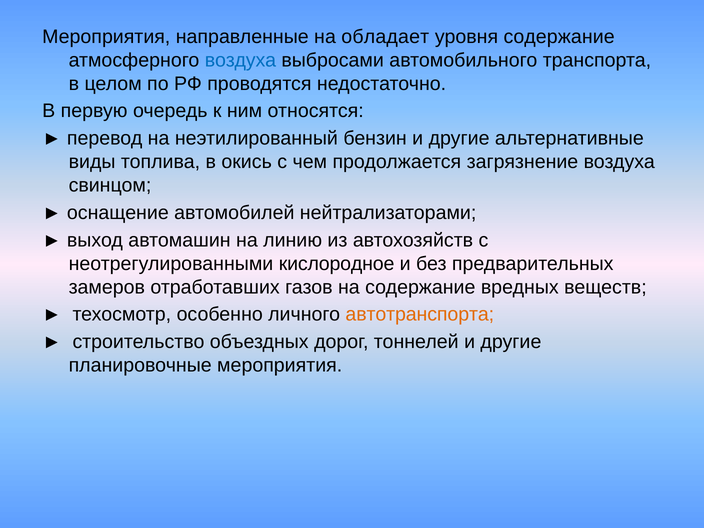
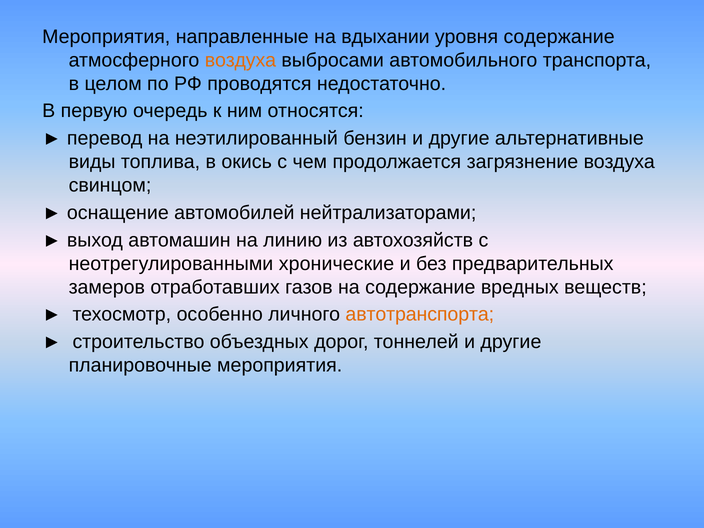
обладает: обладает -> вдыхании (385, 37)
воздуха colour: blue -> orange (240, 60)
кислородное: кислородное -> хронические (336, 264)
